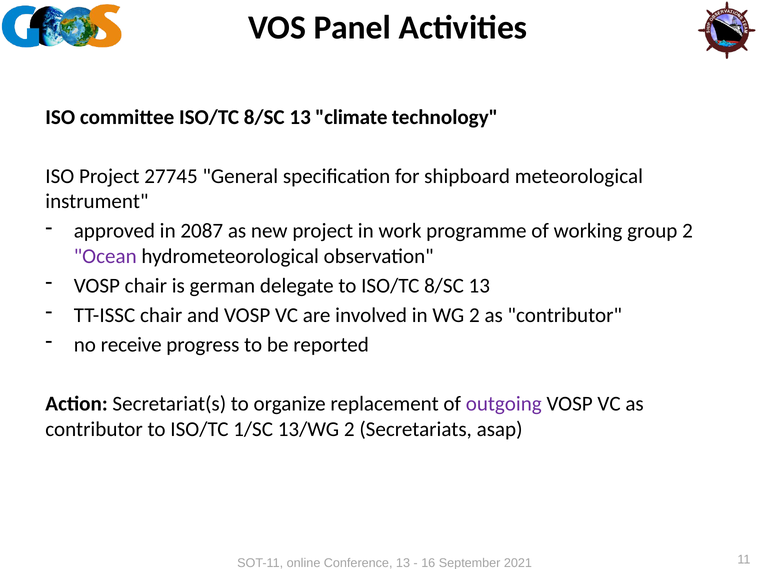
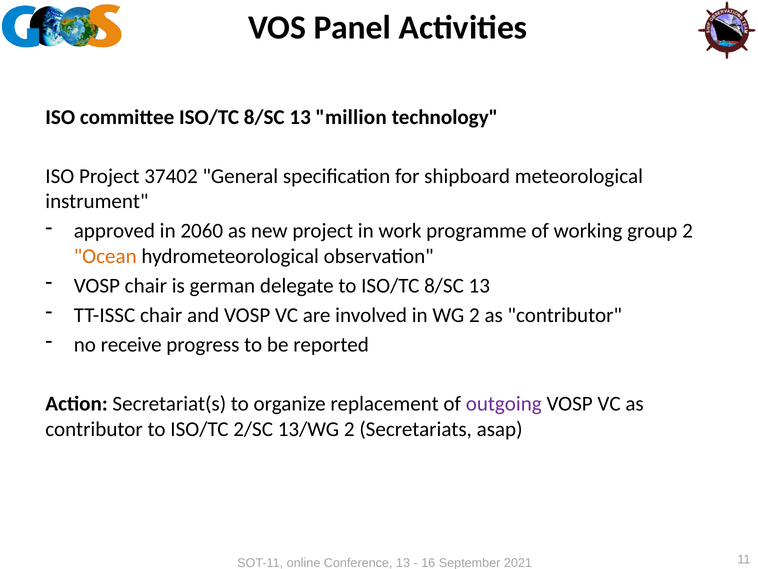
climate: climate -> million (351, 117)
27745: 27745 -> 37402 (171, 176)
2087: 2087 -> 2060 (202, 231)
Ocean colour: purple -> orange (105, 256)
1/SC: 1/SC -> 2/SC (253, 429)
